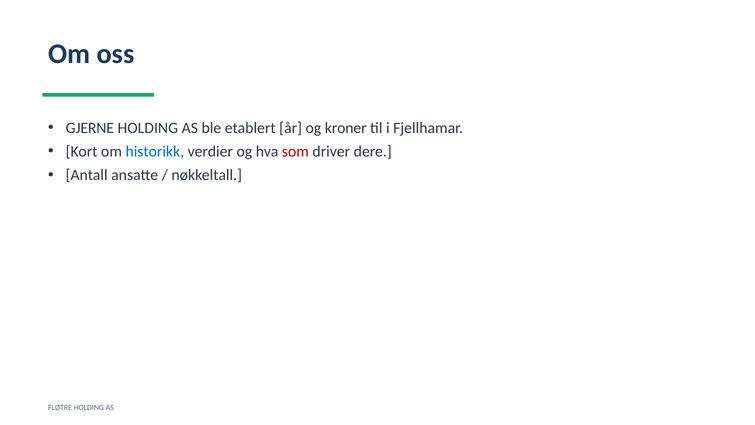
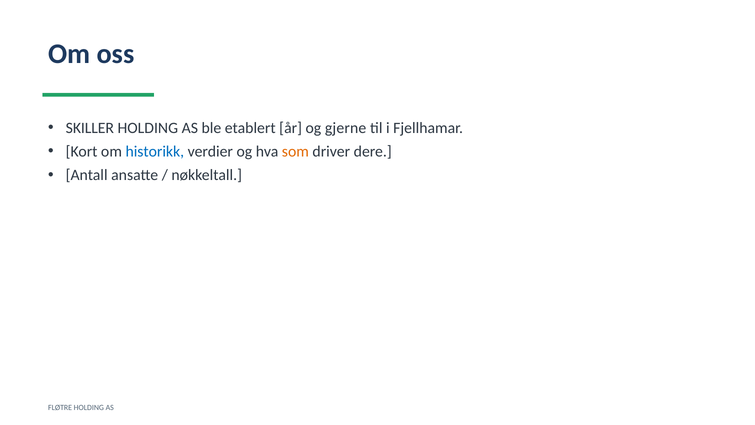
GJERNE: GJERNE -> SKILLER (90, 128)
kroner: kroner -> gjerne (346, 128)
som colour: red -> orange (295, 151)
